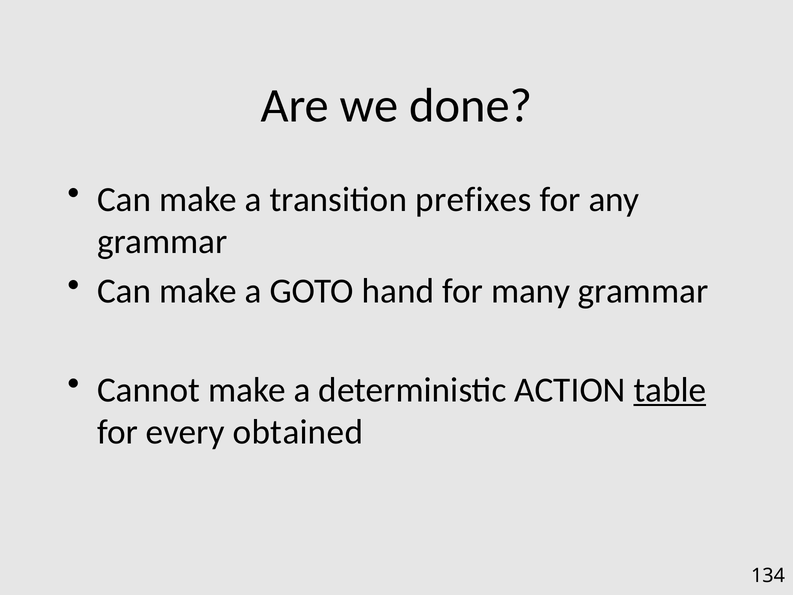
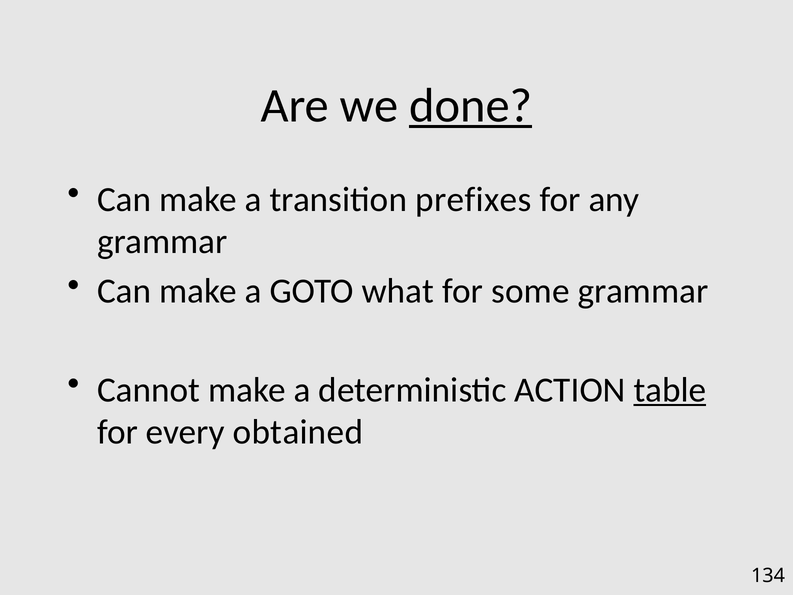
done underline: none -> present (471, 106)
hand: hand -> what (398, 291)
many: many -> some (530, 291)
